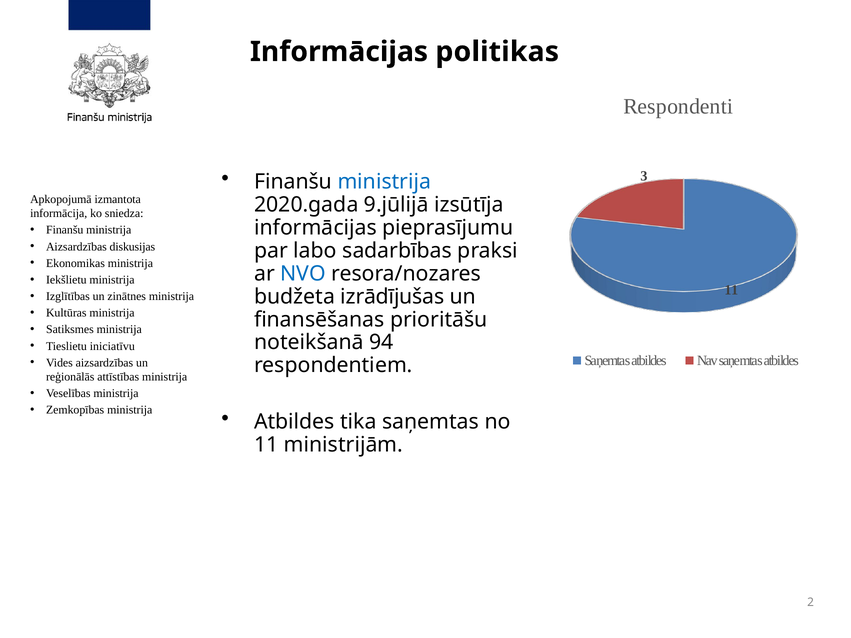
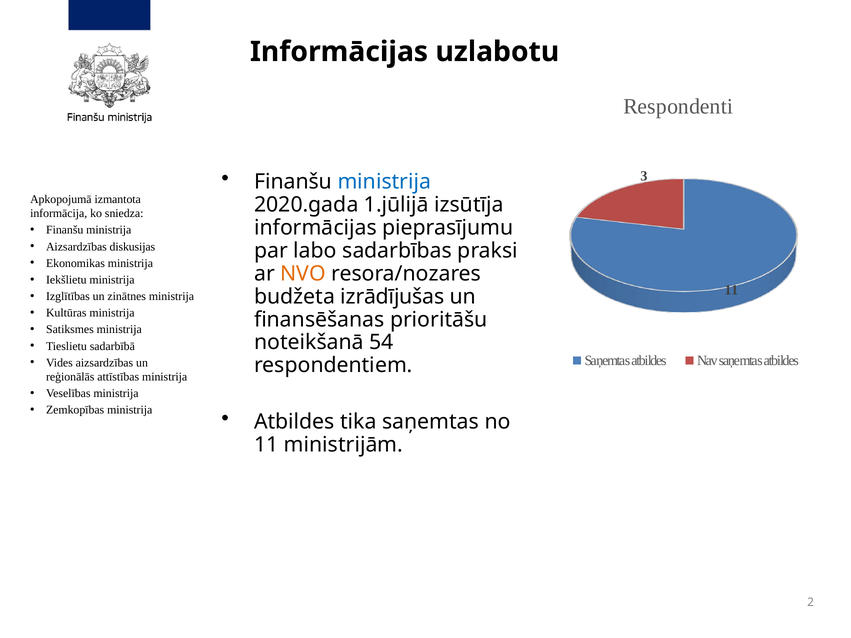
politikas: politikas -> uzlabotu (497, 52)
9.jūlijā: 9.jūlijā -> 1.jūlijā (396, 205)
NVO colour: blue -> orange (303, 274)
94: 94 -> 54 (381, 343)
iniciatīvu: iniciatīvu -> sadarbībā (112, 346)
